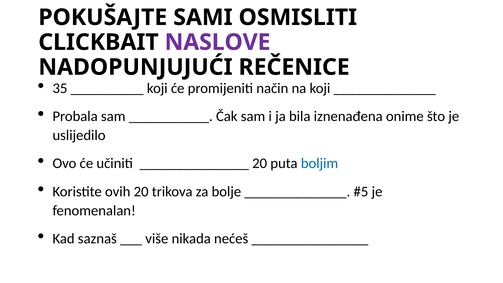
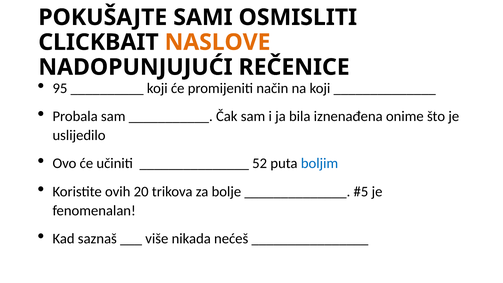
NASLOVE colour: purple -> orange (218, 42)
35: 35 -> 95 (60, 88)
20: 20 -> 52 (260, 163)
